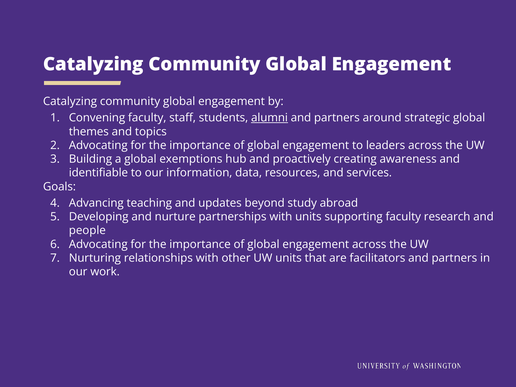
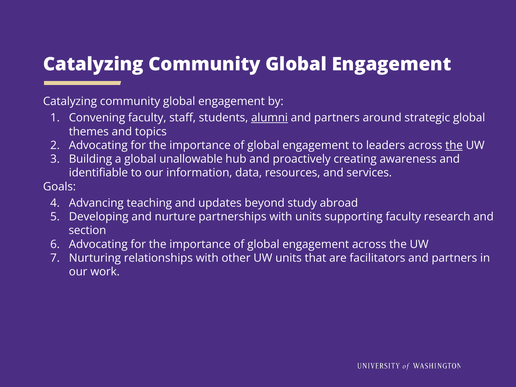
the underline: none -> present (454, 145)
exemptions: exemptions -> unallowable (191, 159)
people: people -> section (87, 230)
